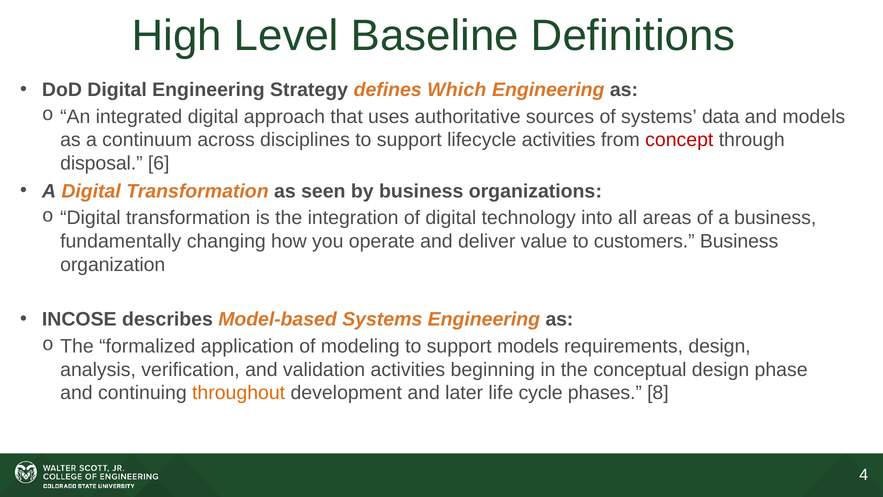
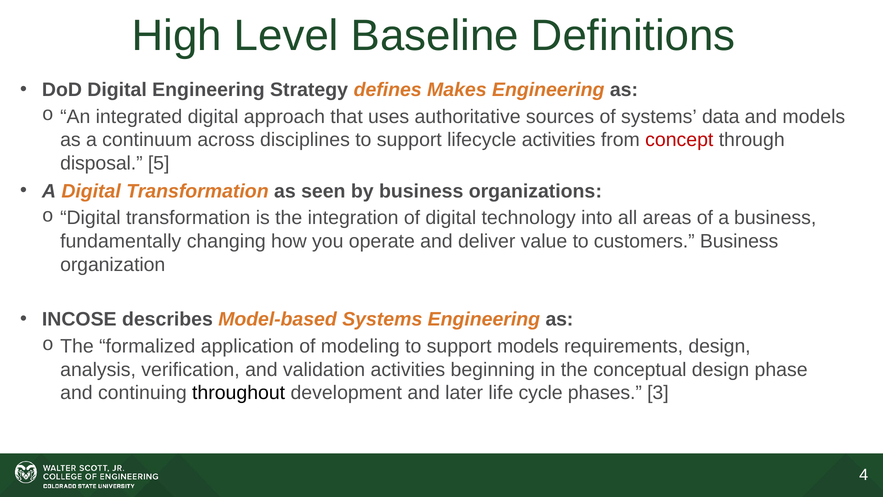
Which: Which -> Makes (457, 90)
6: 6 -> 5 (159, 163)
throughout colour: orange -> black (239, 393)
8: 8 -> 3 (658, 393)
